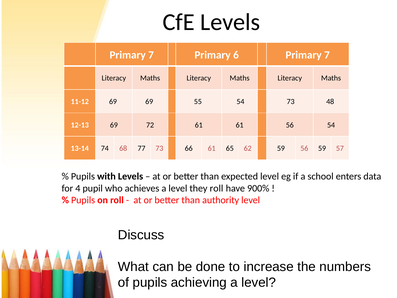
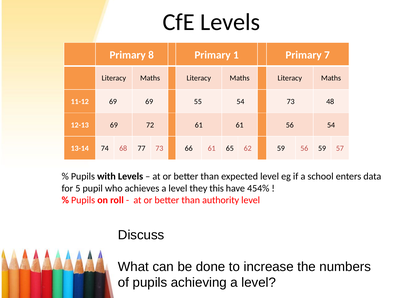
7: 7 -> 8 (151, 55)
6: 6 -> 1 (236, 55)
4: 4 -> 5 (78, 188)
they roll: roll -> this (217, 188)
900%: 900% -> 454% (258, 188)
